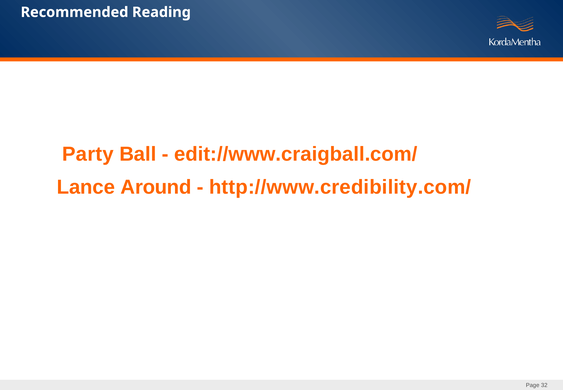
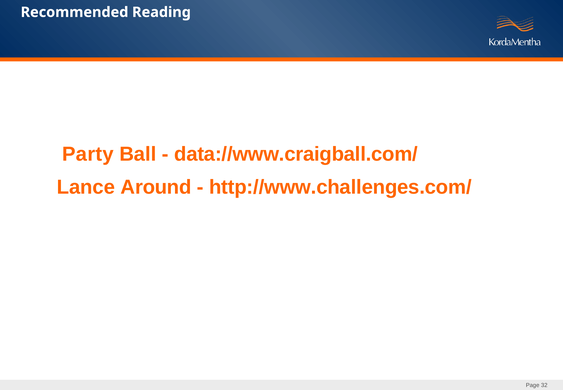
edit://www.craigball.com/: edit://www.craigball.com/ -> data://www.craigball.com/ (296, 154)
http://www.credibility.com/: http://www.credibility.com/ -> http://www.challenges.com/ (340, 187)
